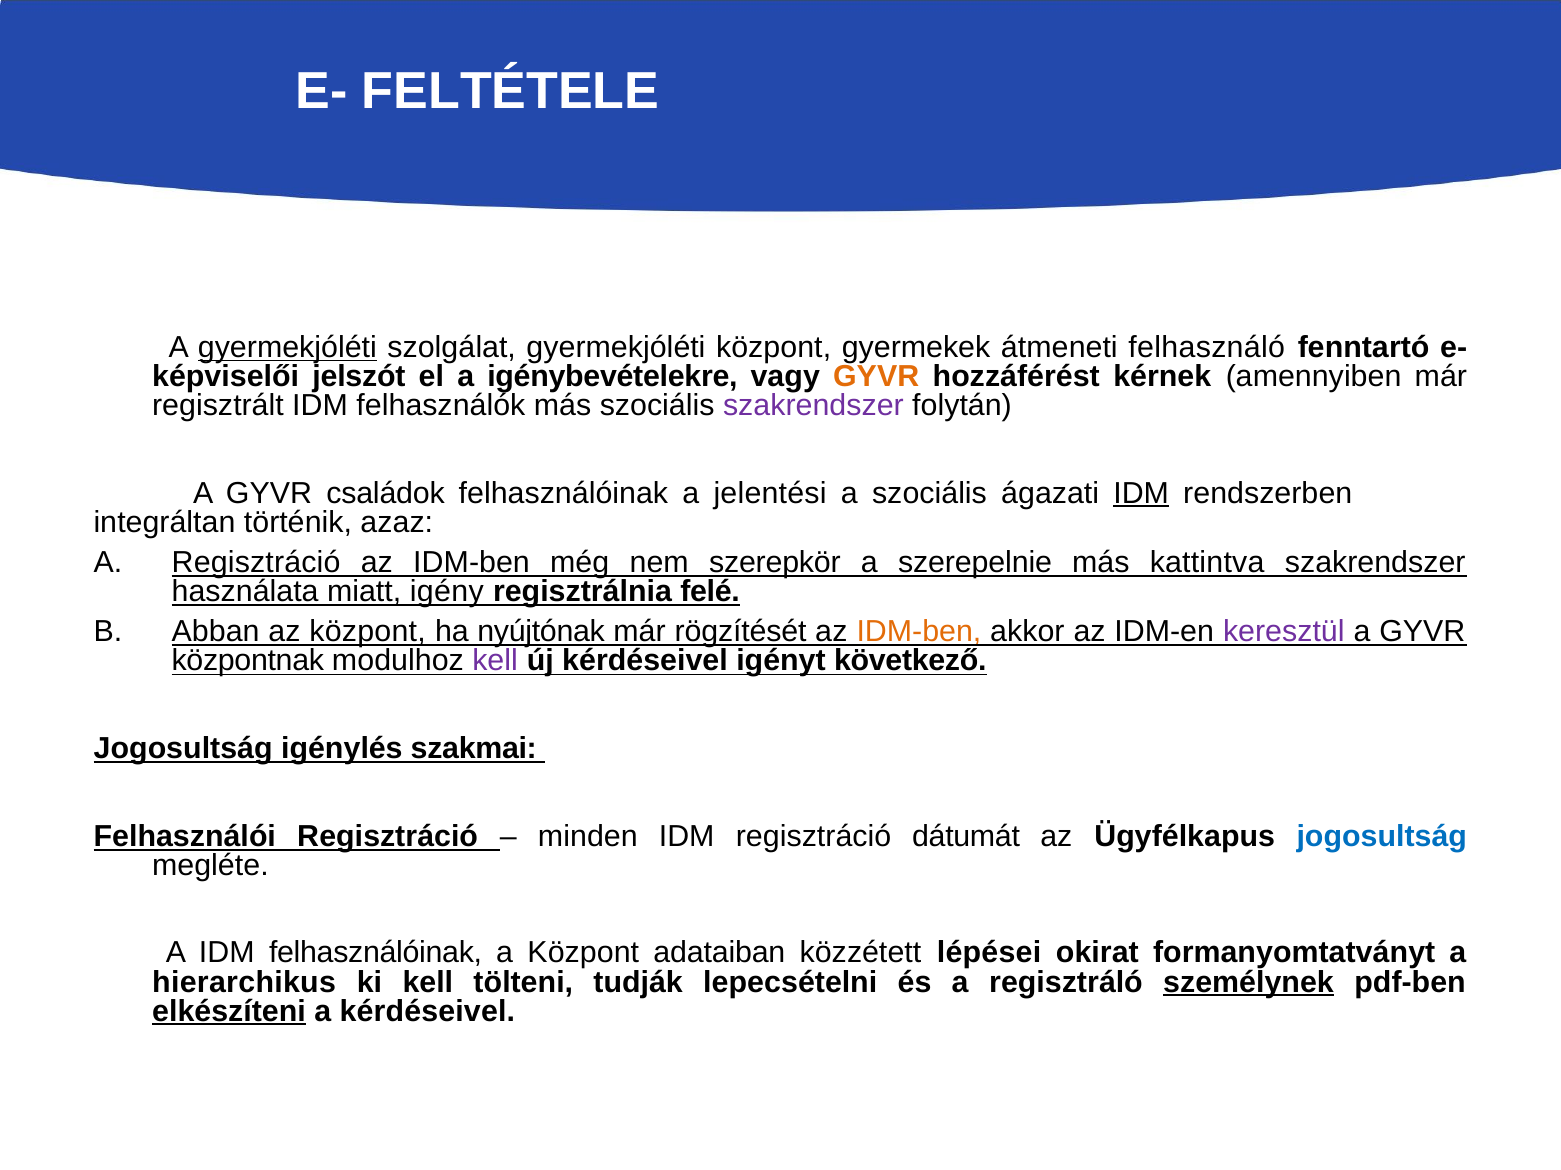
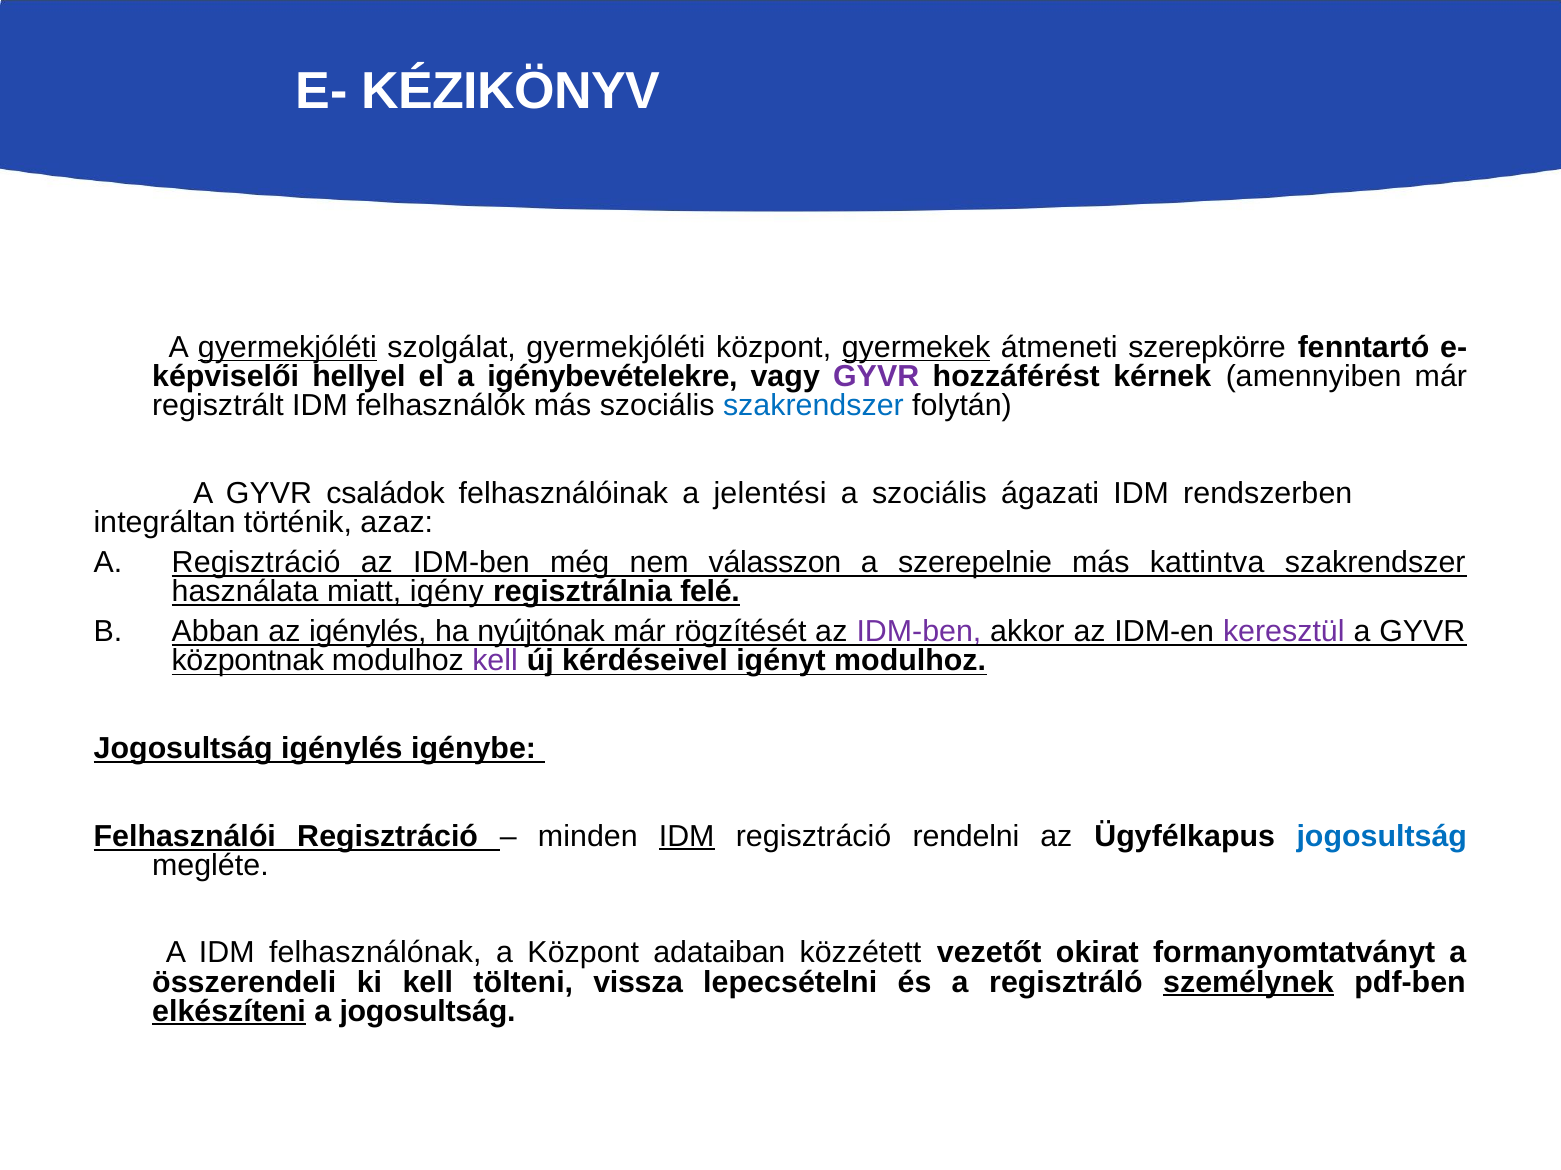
FELTÉTELE: FELTÉTELE -> KÉZIKÖNYV (511, 91)
gyermekek underline: none -> present (916, 348)
felhasználó: felhasználó -> szerepkörre (1207, 348)
jelszót: jelszót -> hellyel (359, 377)
GYVR colour: orange -> purple (876, 377)
szakrendszer colour: purple -> blue (813, 406)
IDM underline: present -> none (1141, 494)
szerepkör: szerepkör -> válasszon (775, 563)
az központ: központ -> igénylés (368, 632)
IDM-ben colour: orange -> purple (919, 632)
igényt következő: következő -> modulhoz (910, 661)
szakmai: szakmai -> igénybe (474, 749)
IDM underline: none -> present (687, 837)
dátumát: dátumát -> rendelni (966, 837)
IDM felhasználóinak: felhasználóinak -> felhasználónak (375, 954)
lépései: lépései -> vezetőt (989, 954)
hierarchikus: hierarchikus -> összerendeli (244, 983)
tudják: tudják -> vissza (638, 983)
a kérdéseivel: kérdéseivel -> jogosultság (427, 1012)
